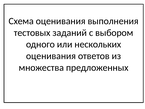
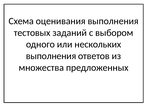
оценивания: оценивания -> выполнения (51, 56)
